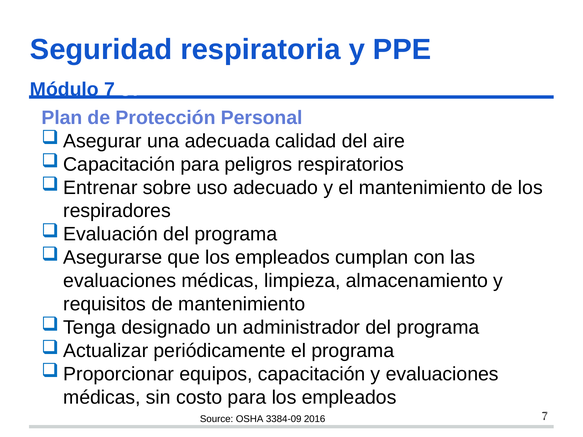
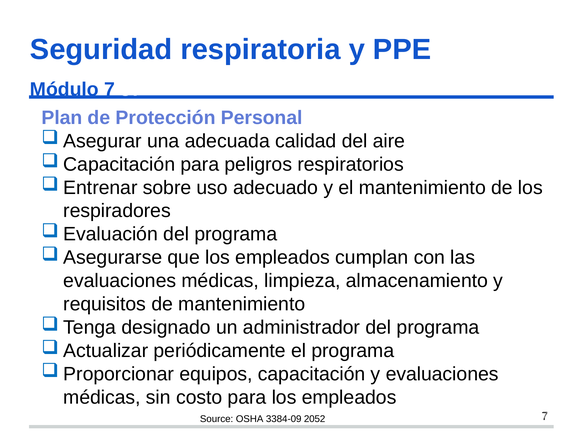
2016: 2016 -> 2052 (315, 419)
